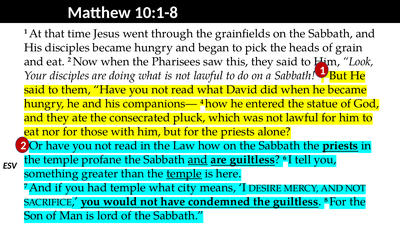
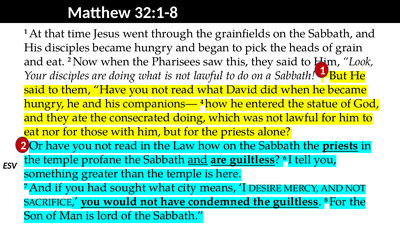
10:1-8: 10:1-8 -> 32:1-8 (156, 13)
consecrated pluck: pluck -> doing (189, 118)
temple underline: present -> none (184, 174)
had temple: temple -> sought (128, 188)
